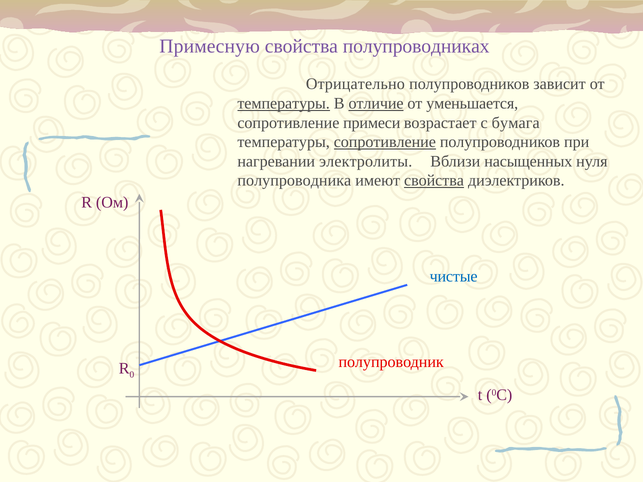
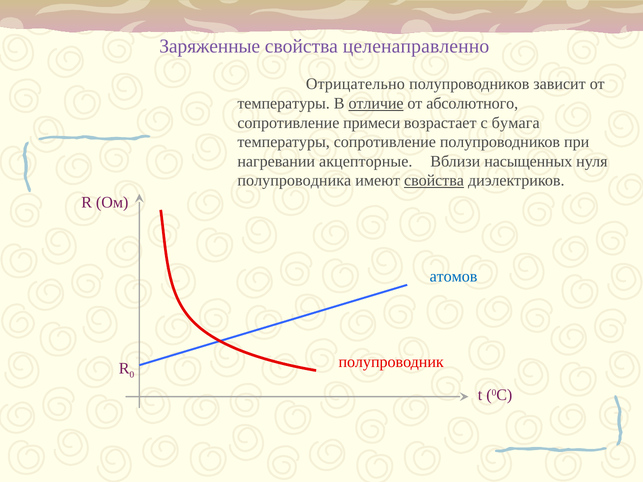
Примесную: Примесную -> Заряженные (210, 47)
полупроводниках: полупроводниках -> целенаправленно (416, 47)
температуры underline: present -> none (284, 104)
уменьшается: уменьшается -> абсолютного (472, 104)
сопротивление underline: present -> none (385, 142)
электролиты: электролиты -> акцепторные (366, 161)
чистые: чистые -> атомов (454, 276)
